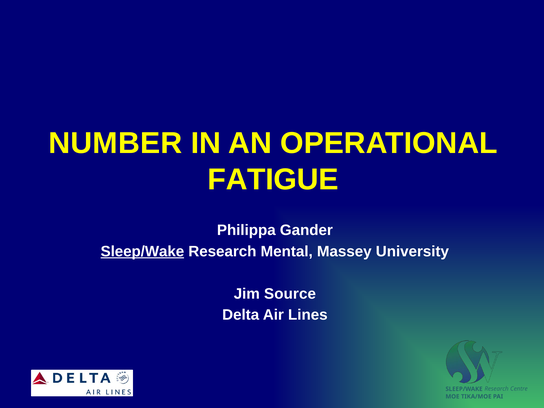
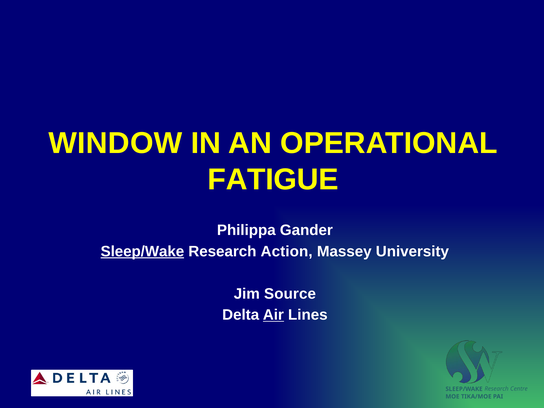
NUMBER: NUMBER -> WINDOW (115, 143)
Mental: Mental -> Action (287, 251)
Air underline: none -> present (273, 315)
